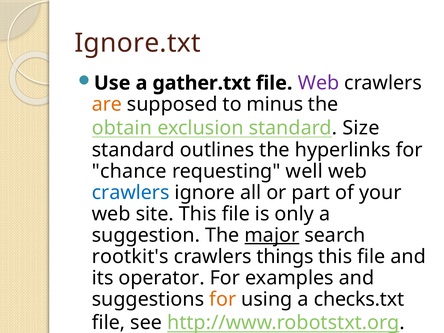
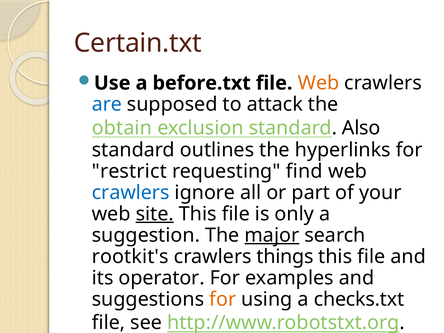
Ignore.txt: Ignore.txt -> Certain.txt (138, 43)
gather.txt: gather.txt -> before.txt (202, 83)
Web colour: purple -> orange (318, 83)
are colour: orange -> blue (107, 104)
minus: minus -> attack (275, 104)
Size: Size -> Also (361, 128)
chance: chance -> restrict (129, 171)
well: well -> find (304, 171)
site underline: none -> present (155, 214)
